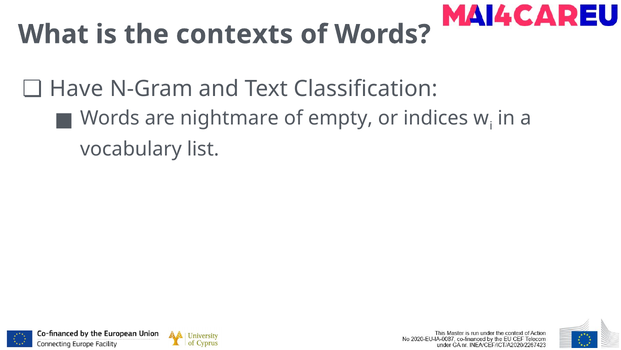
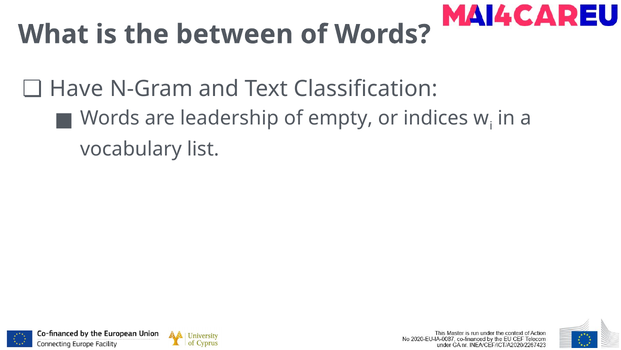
contexts: contexts -> between (235, 34)
nightmare: nightmare -> leadership (229, 118)
